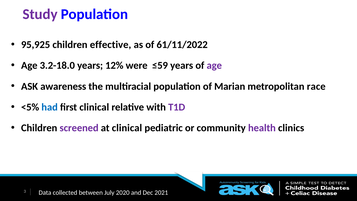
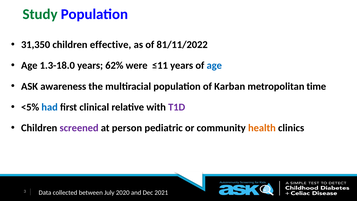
Study colour: purple -> green (40, 14)
95,925: 95,925 -> 31,350 (36, 45)
61/11/2022: 61/11/2022 -> 81/11/2022 (182, 45)
3.2-18.0: 3.2-18.0 -> 1.3-18.0 (57, 65)
12%: 12% -> 62% (114, 65)
≤59: ≤59 -> ≤11 (160, 65)
age colour: purple -> blue (214, 65)
Marian: Marian -> Karban (230, 86)
race: race -> time (316, 86)
at clinical: clinical -> person (127, 128)
health colour: purple -> orange (262, 128)
